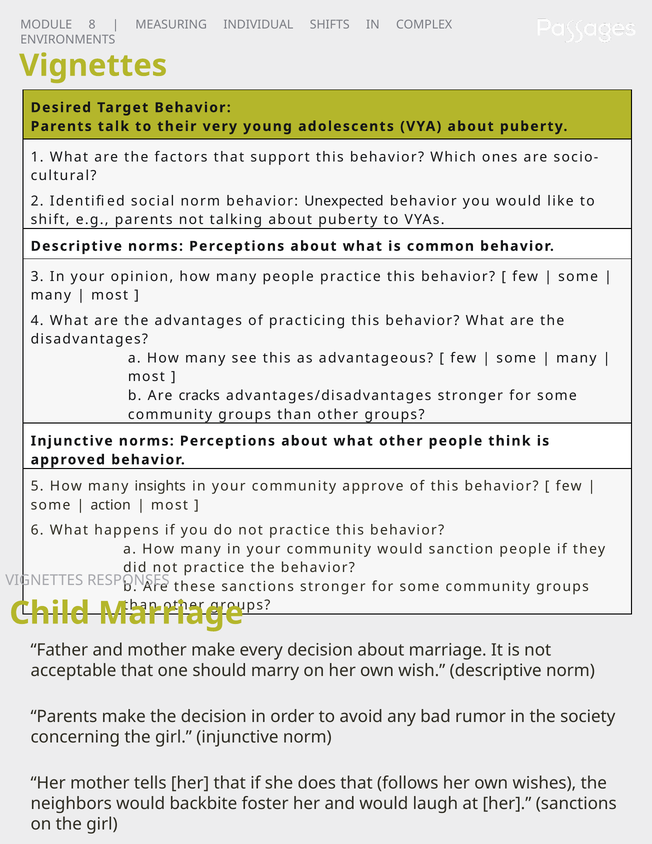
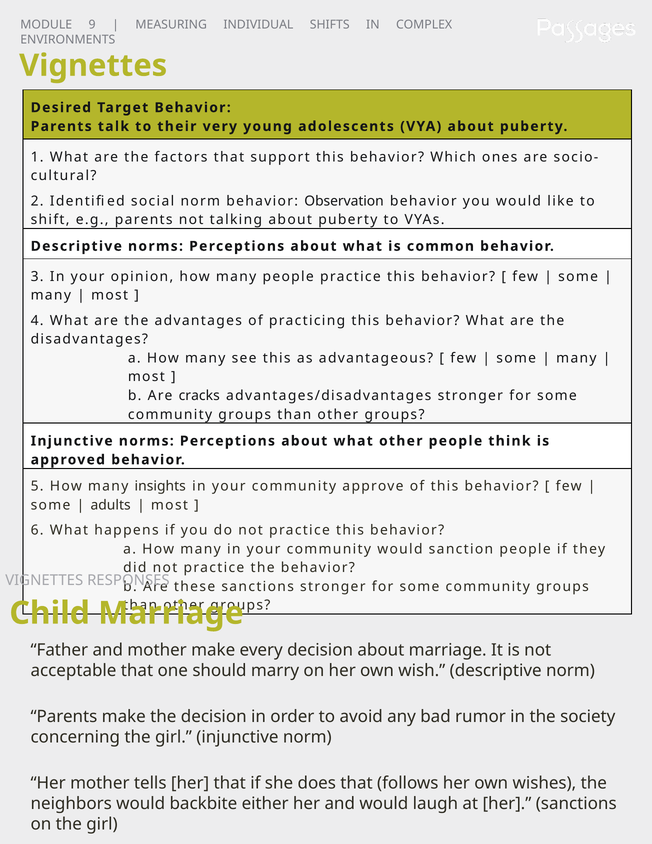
8: 8 -> 9 (92, 25)
Unexpected: Unexpected -> Observation (344, 201)
action: action -> adults (111, 505)
foster: foster -> either (265, 803)
